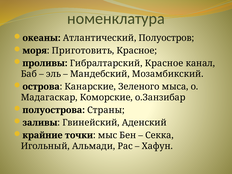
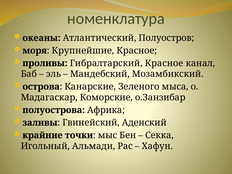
Приготовить: Приготовить -> Крупнейшие (83, 51)
Страны: Страны -> Африка (106, 110)
